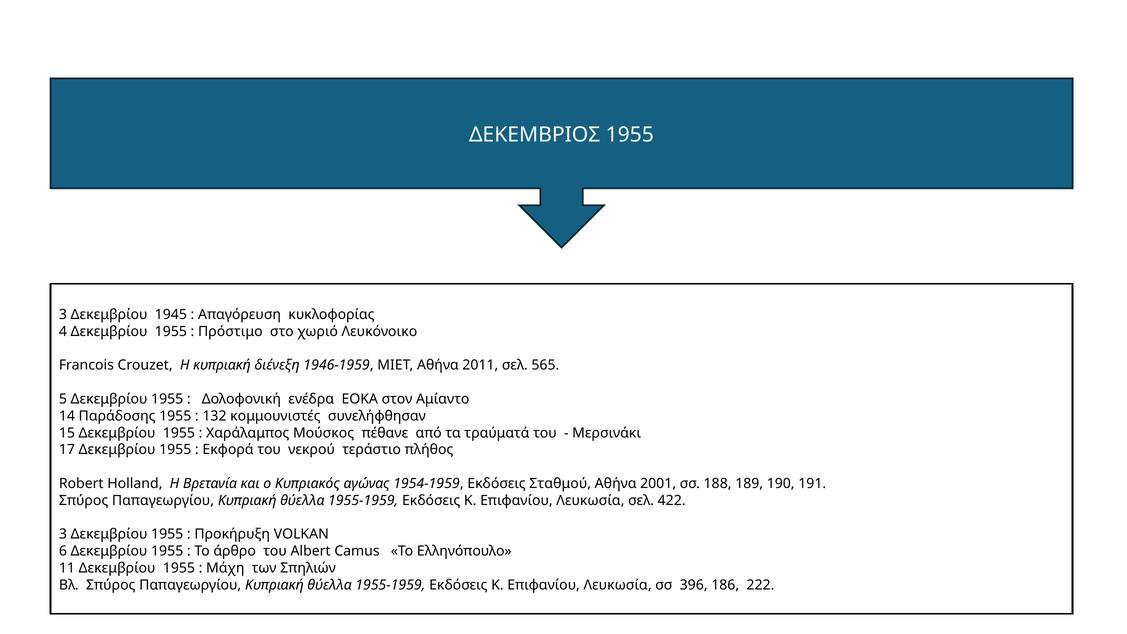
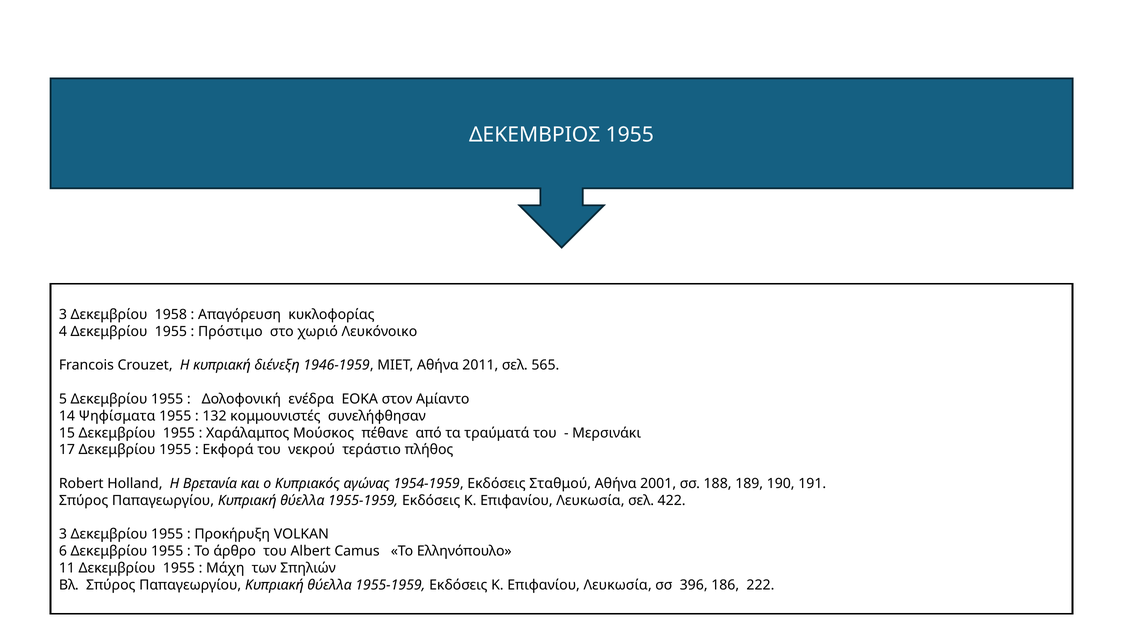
1945: 1945 -> 1958 (171, 314)
Παράδοσης: Παράδοσης -> Ψηφίσματα (117, 416)
